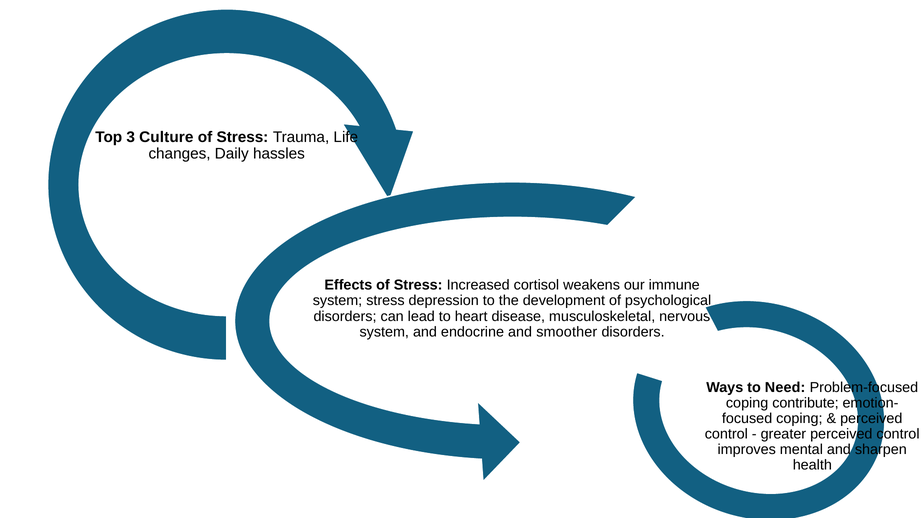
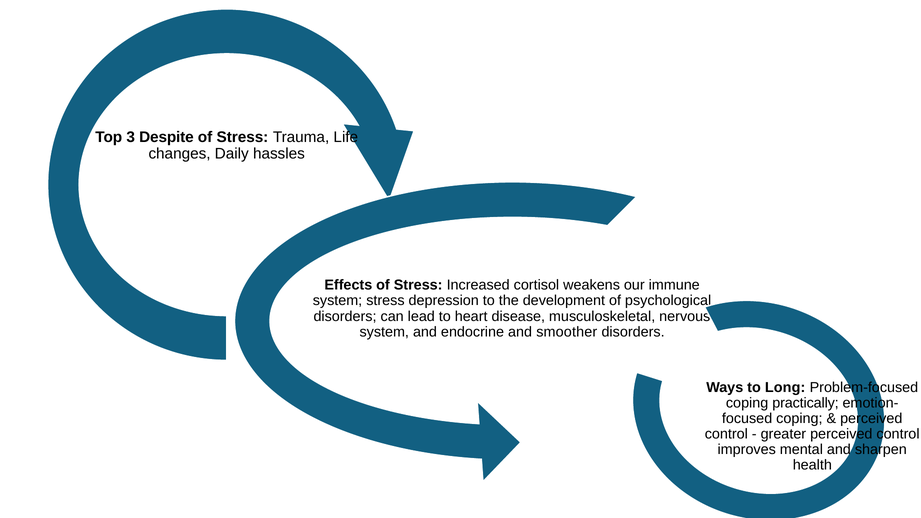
Culture: Culture -> Despite (166, 137)
Need: Need -> Long (785, 387)
contribute: contribute -> practically (806, 403)
